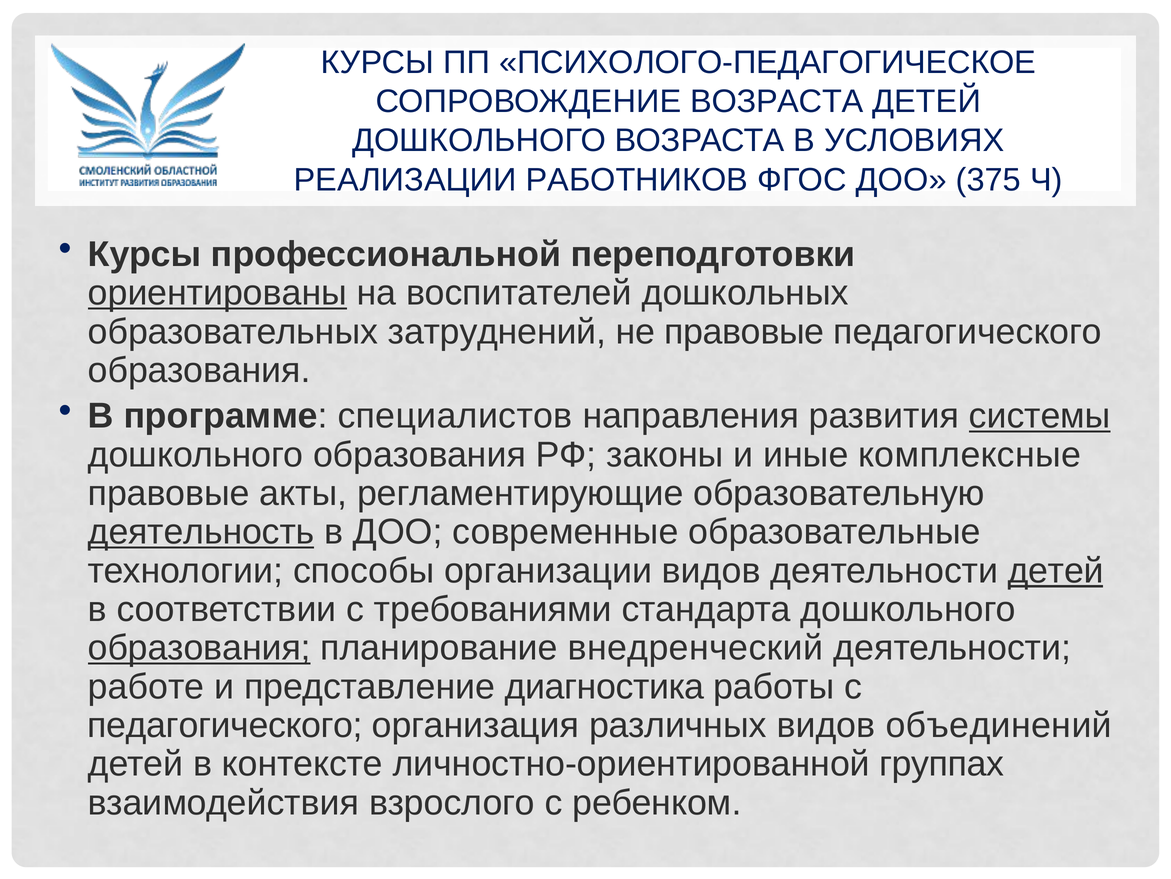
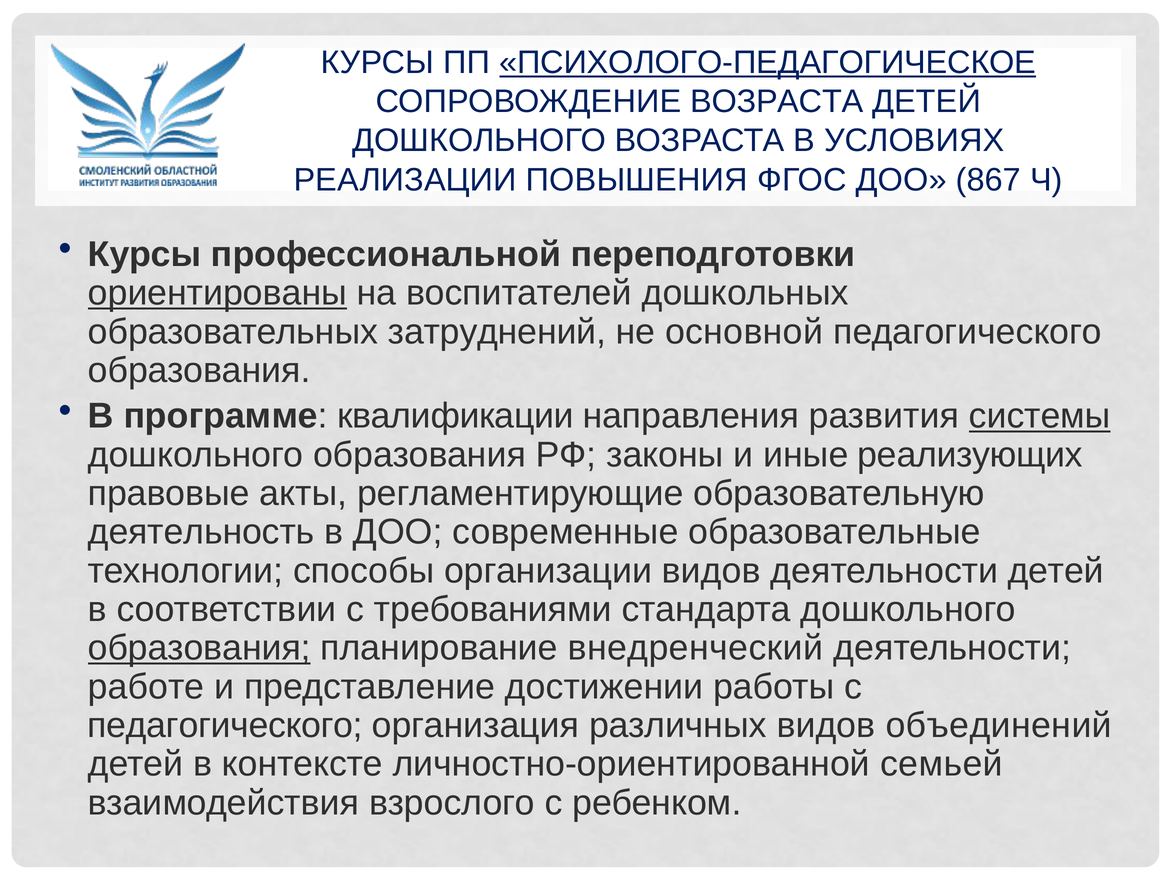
ПСИХОЛОГО-ПЕДАГОГИЧЕСКОЕ underline: none -> present (768, 63)
РАБОТНИКОВ: РАБОТНИКОВ -> ПОВЫШЕНИЯ (637, 180)
375: 375 -> 867 (988, 180)
не правовые: правовые -> основной (744, 332)
специалистов: специалистов -> квалификации (455, 416)
комплексные: комплексные -> реализующих (970, 454)
деятельность underline: present -> none (201, 532)
детей underline: present -> none (1056, 570)
диагностика: диагностика -> достижении (604, 686)
группах: группах -> семьей (941, 763)
